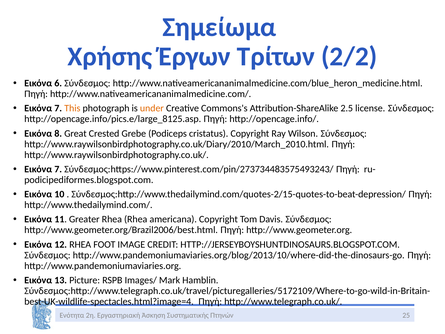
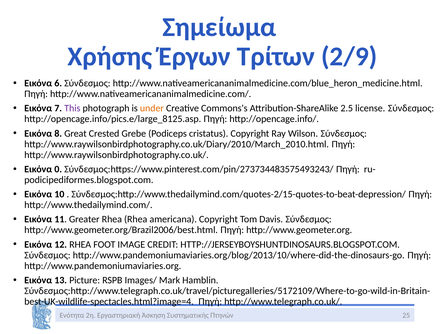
2/2: 2/2 -> 2/9 (349, 57)
This colour: orange -> purple (72, 108)
7: 7 -> 0 (58, 169)
